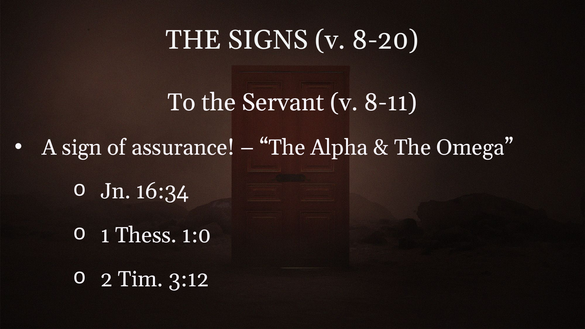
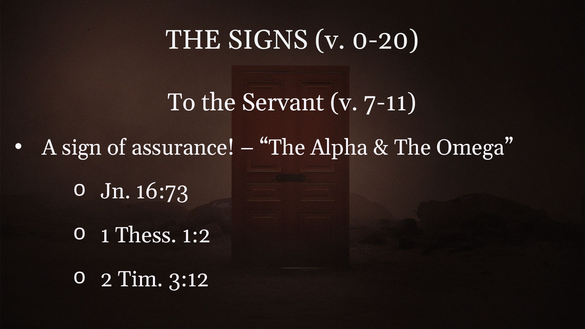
8-20: 8-20 -> 0-20 (385, 40)
8-11: 8-11 -> 7-11 (390, 102)
16:34: 16:34 -> 16:73 (162, 191)
1:0: 1:0 -> 1:2 (196, 235)
